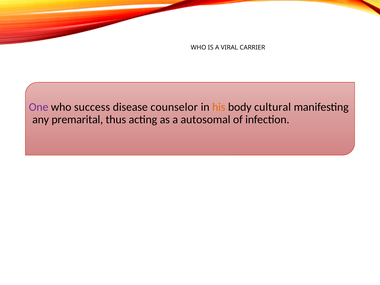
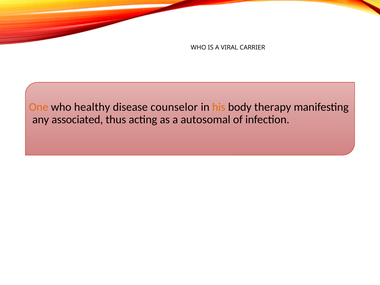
One colour: purple -> orange (39, 107)
success: success -> healthy (92, 107)
cultural: cultural -> therapy (273, 107)
premarital: premarital -> associated (77, 120)
